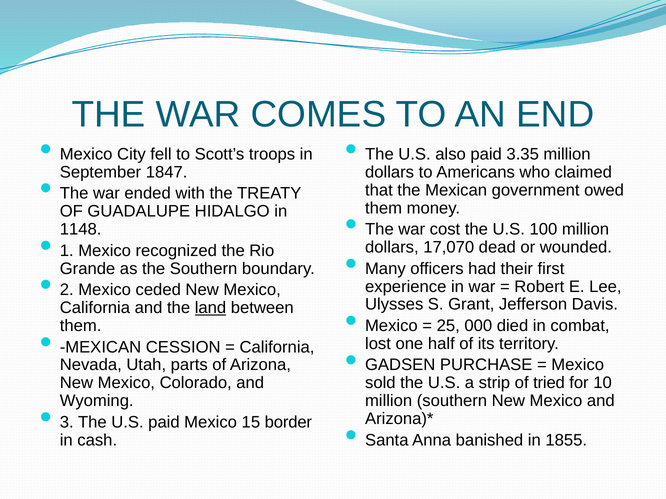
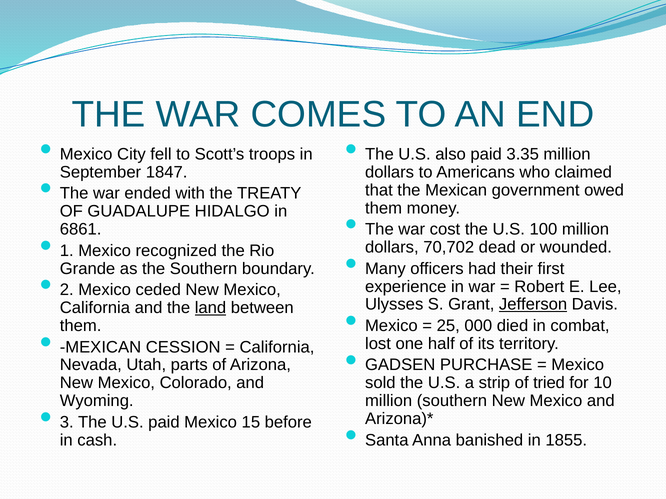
1148: 1148 -> 6861 (81, 230)
17,070: 17,070 -> 70,702 (449, 248)
Jefferson underline: none -> present (533, 305)
border: border -> before (288, 423)
